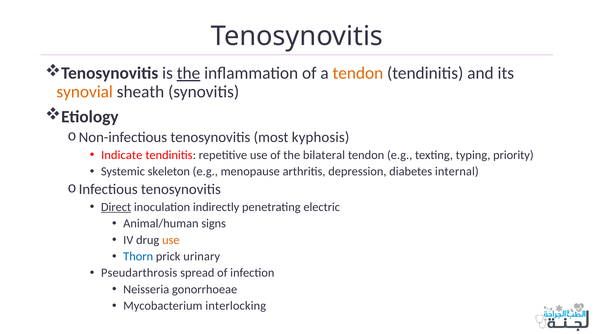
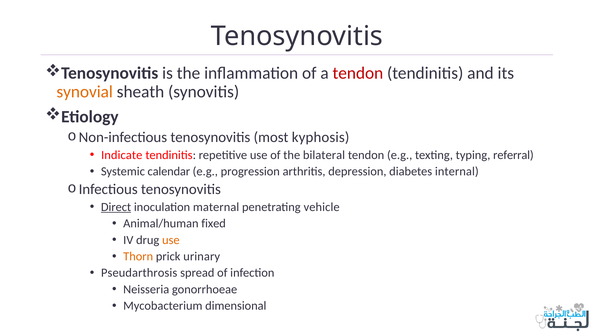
the underline: present -> none (189, 73)
tendon colour: orange -> red (358, 73)
priority: priority -> referral (513, 155)
skeleton: skeleton -> calendar (169, 172)
menopause: menopause -> progression (250, 172)
indirectly: indirectly -> maternal (216, 207)
electric: electric -> vehicle (322, 207)
signs: signs -> fixed (214, 224)
Thorn colour: blue -> orange (138, 257)
interlocking: interlocking -> dimensional (236, 306)
